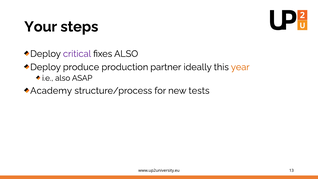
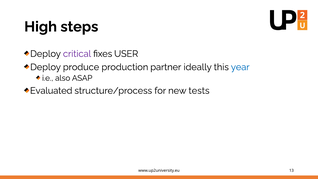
Your: Your -> High (41, 27)
fixes ALSO: ALSO -> USER (126, 54)
year colour: orange -> blue (240, 67)
Academy: Academy -> Evaluated (51, 91)
